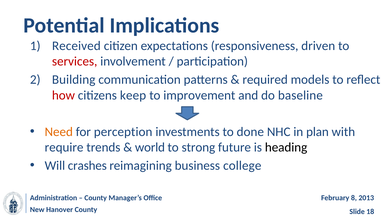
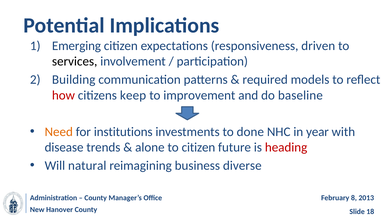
Received: Received -> Emerging (76, 46)
services colour: red -> black (75, 61)
perception: perception -> institutions (123, 132)
plan: plan -> year (317, 132)
require: require -> disease (64, 147)
world: world -> alone (150, 147)
to strong: strong -> citizen (198, 147)
heading colour: black -> red (286, 147)
crashes: crashes -> natural (87, 166)
college: college -> diverse (242, 166)
